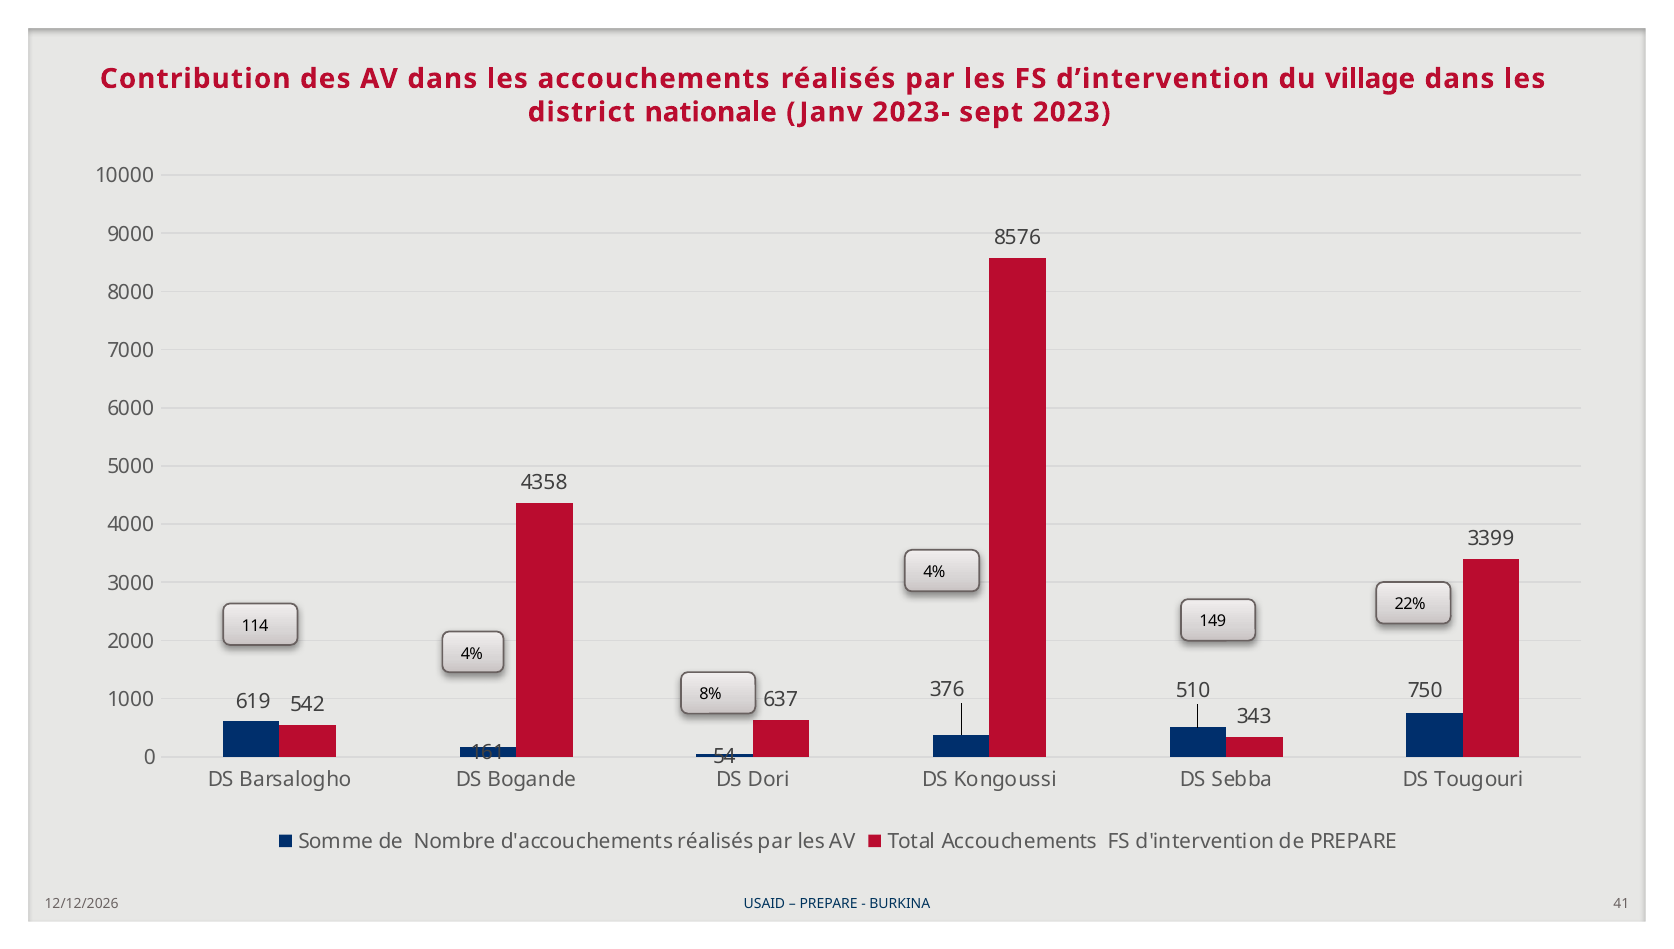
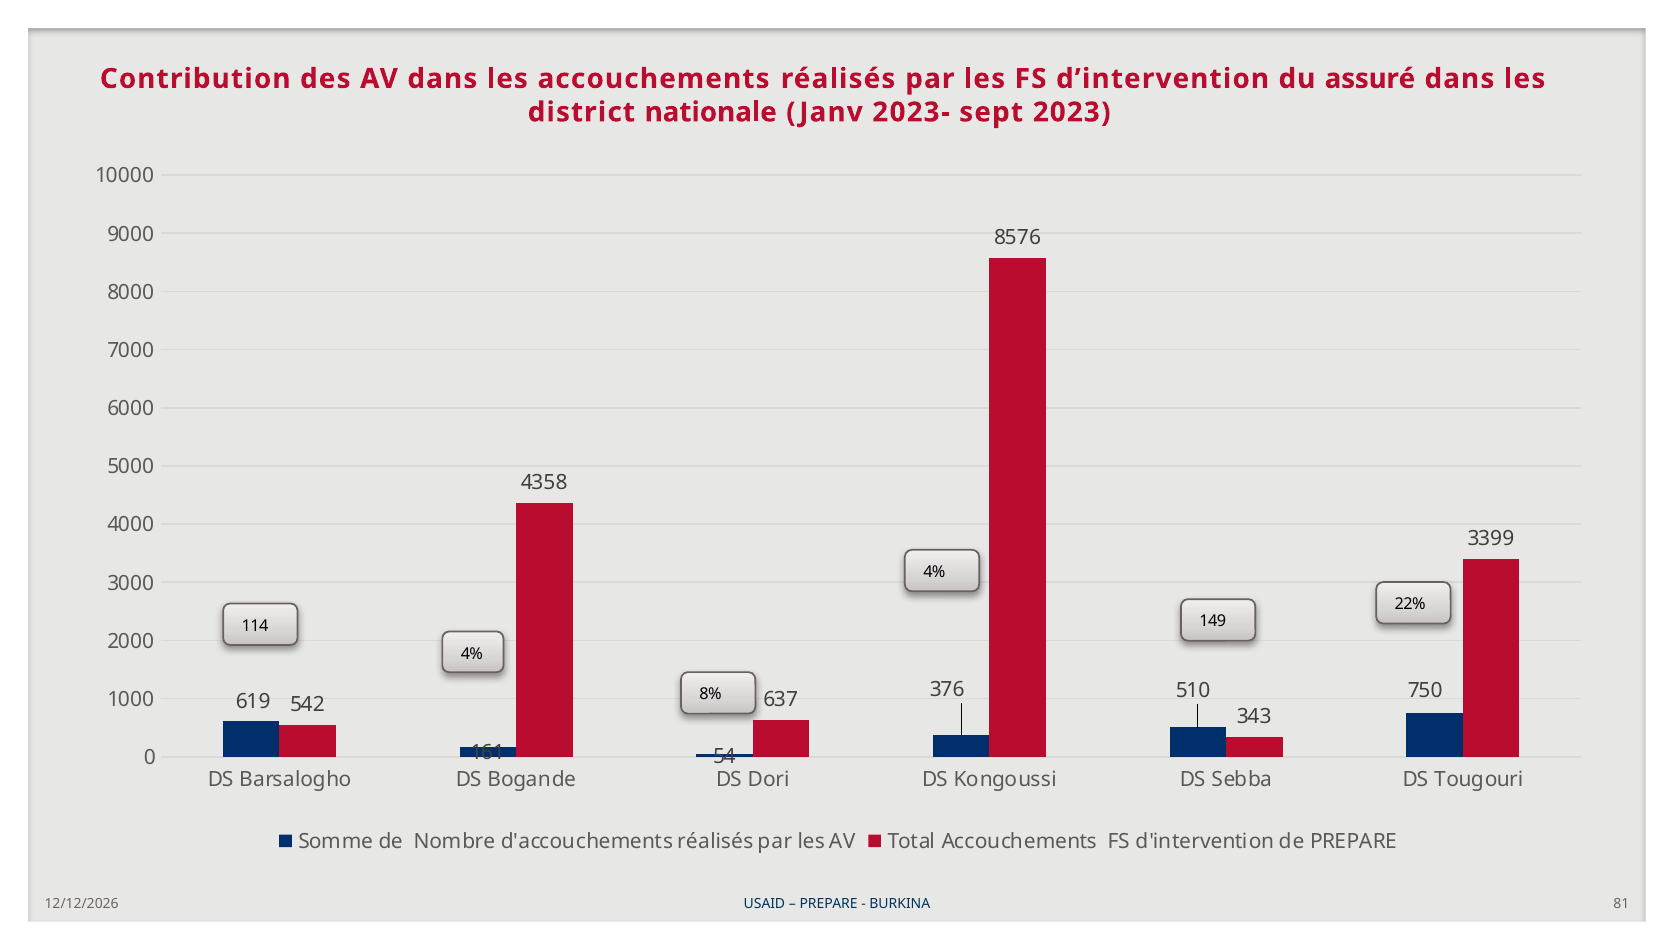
village: village -> assuré (1370, 79)
41: 41 -> 81 (1621, 904)
